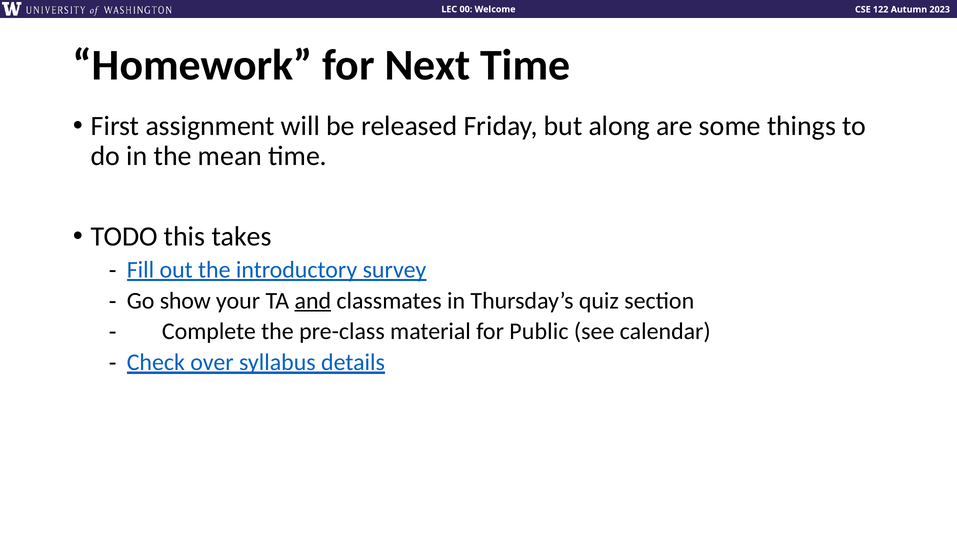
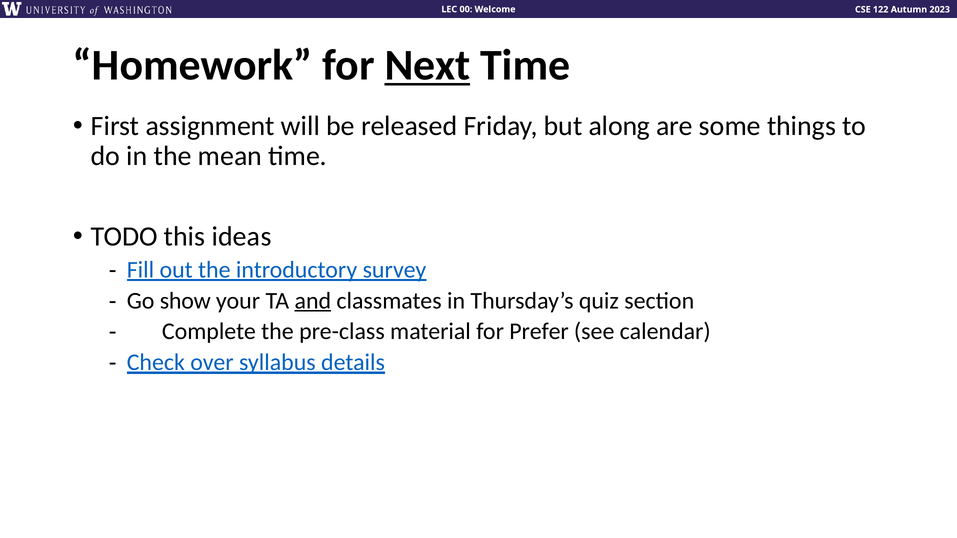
Next underline: none -> present (427, 65)
takes: takes -> ideas (241, 237)
Public: Public -> Prefer (539, 332)
